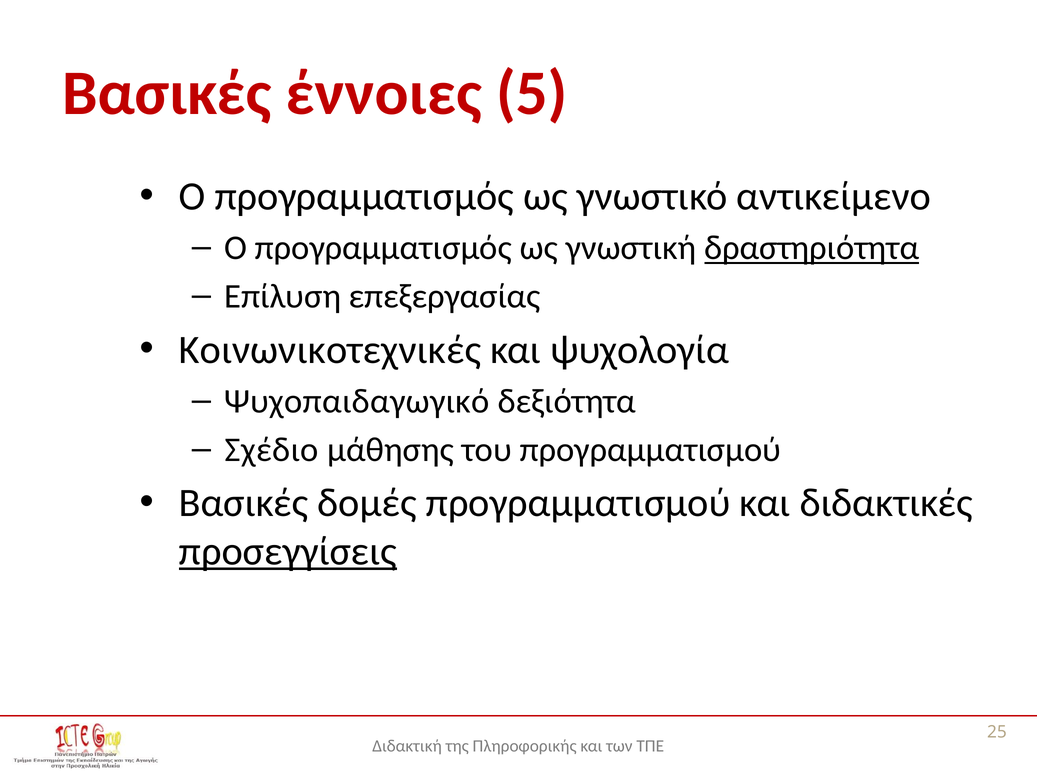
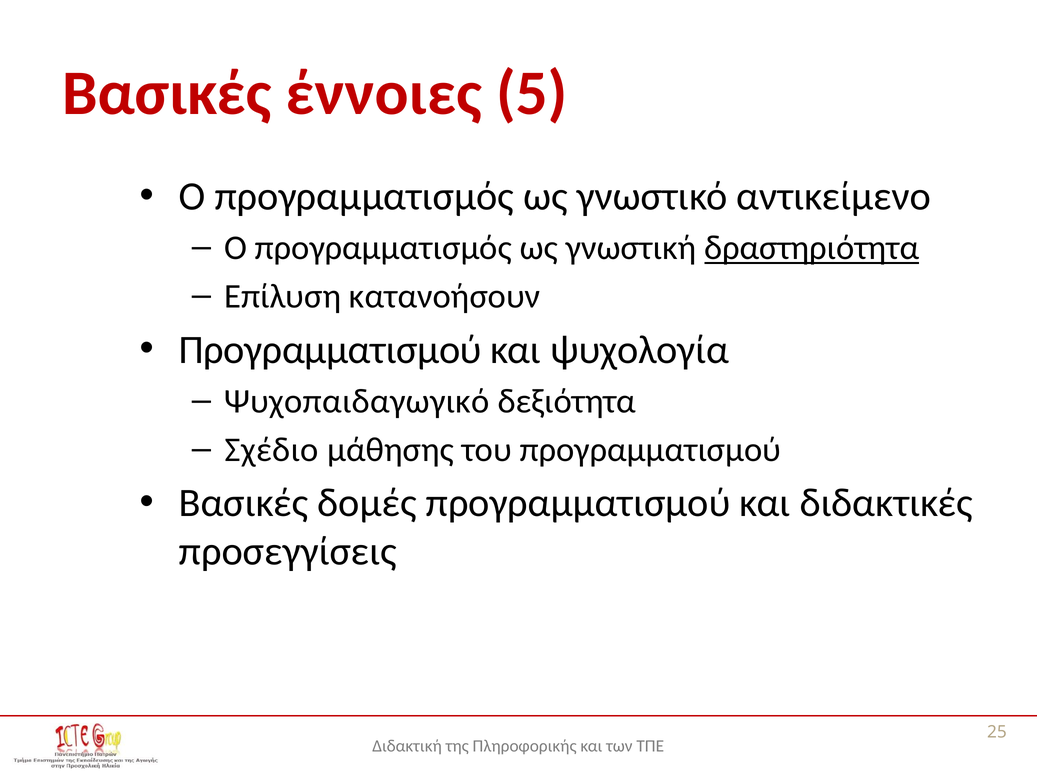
επεξεργασίας: επεξεργασίας -> κατανοήσουν (445, 296)
Κοινωνικοτεχνικές: Κοινωνικοτεχνικές -> Προγραμματισμού (330, 350)
προσεγγίσεις underline: present -> none (288, 551)
